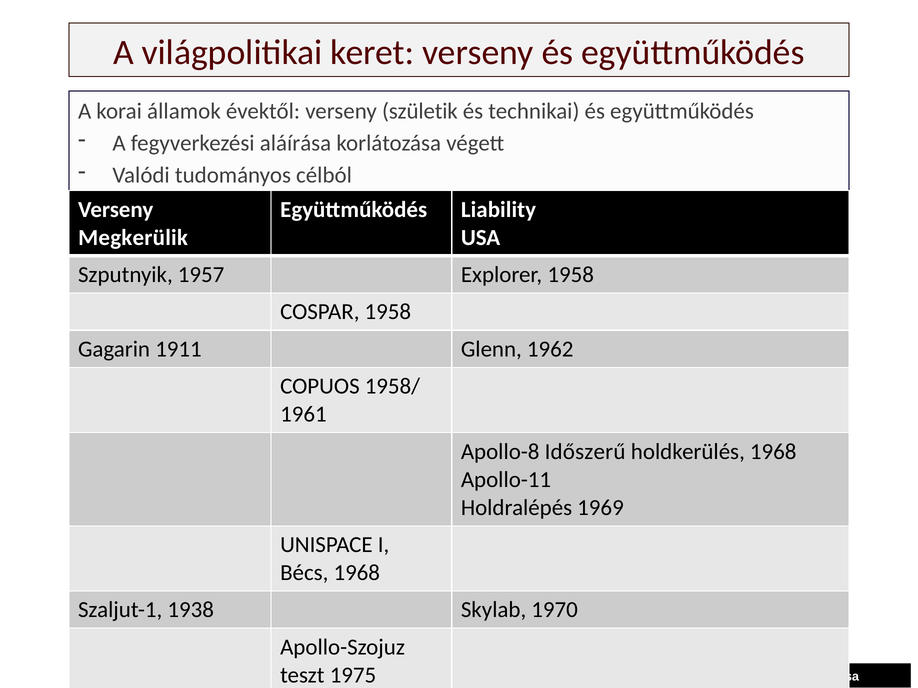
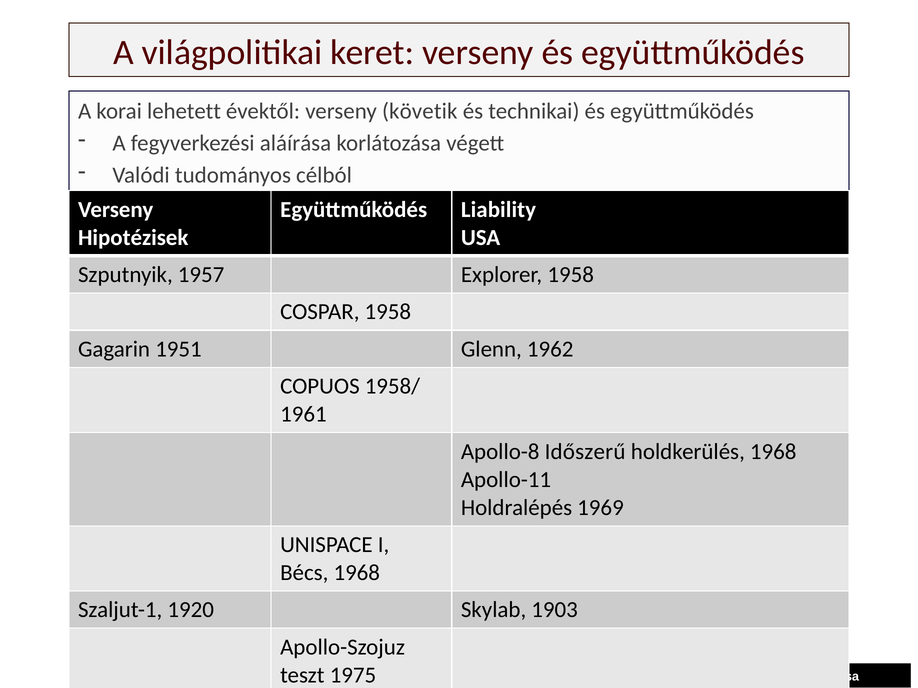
államok: államok -> lehetett (184, 111)
születik: születik -> követik (420, 111)
Megkerülik: Megkerülik -> Hipotézisek (133, 238)
1911: 1911 -> 1951 (178, 349)
1938: 1938 -> 1920 (191, 610)
1970: 1970 -> 1903 (555, 610)
